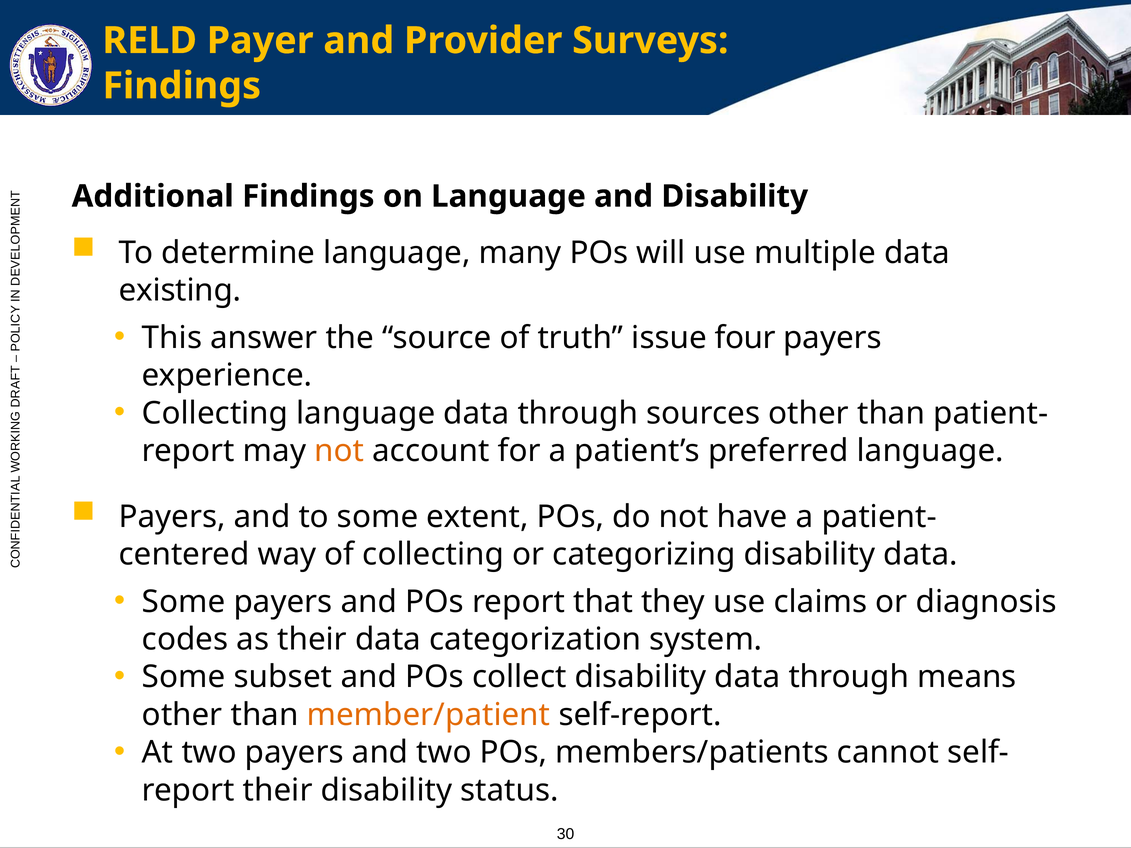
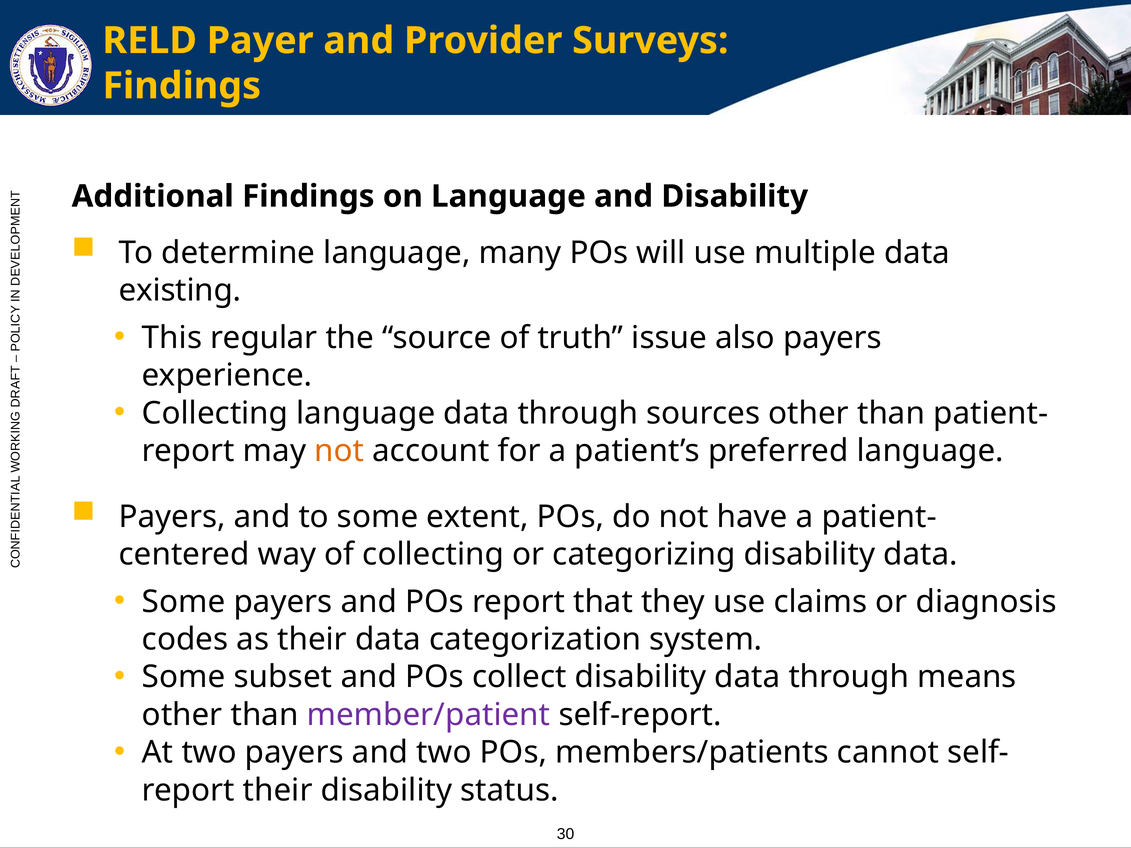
answer: answer -> regular (264, 338)
four: four -> also (745, 338)
member/patient colour: orange -> purple (428, 715)
